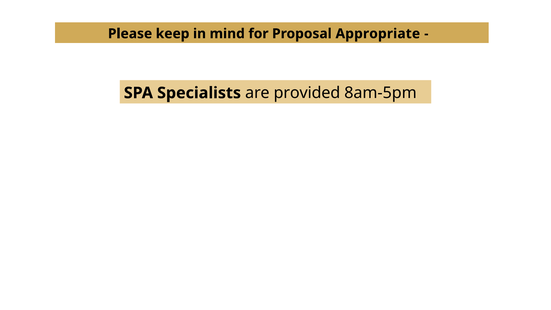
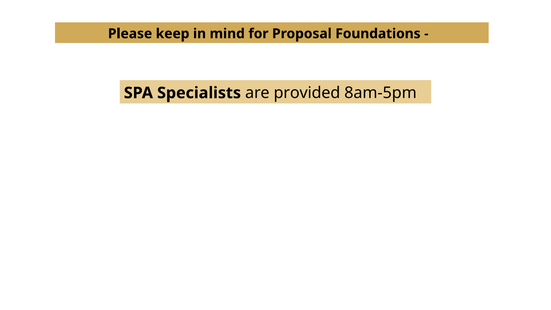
Appropriate: Appropriate -> Foundations (378, 34)
